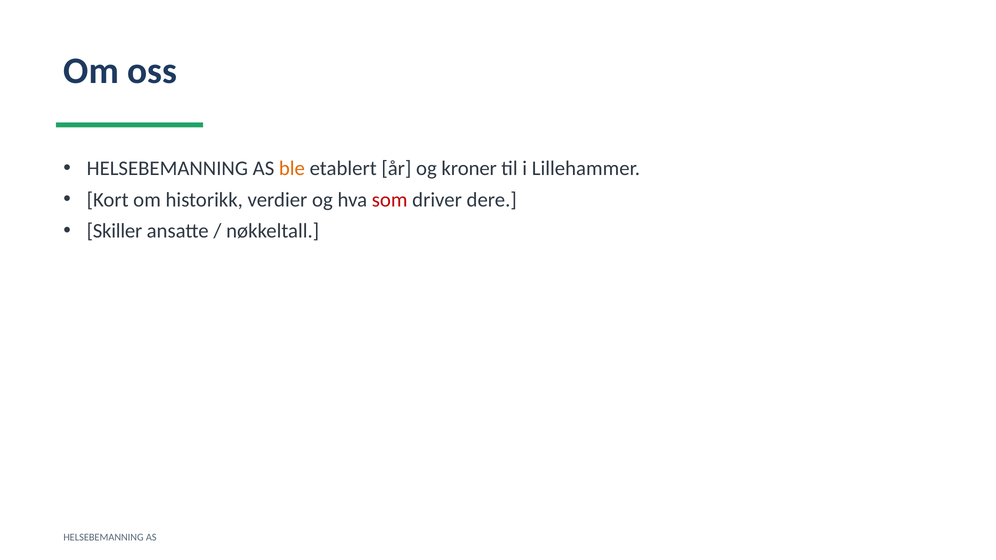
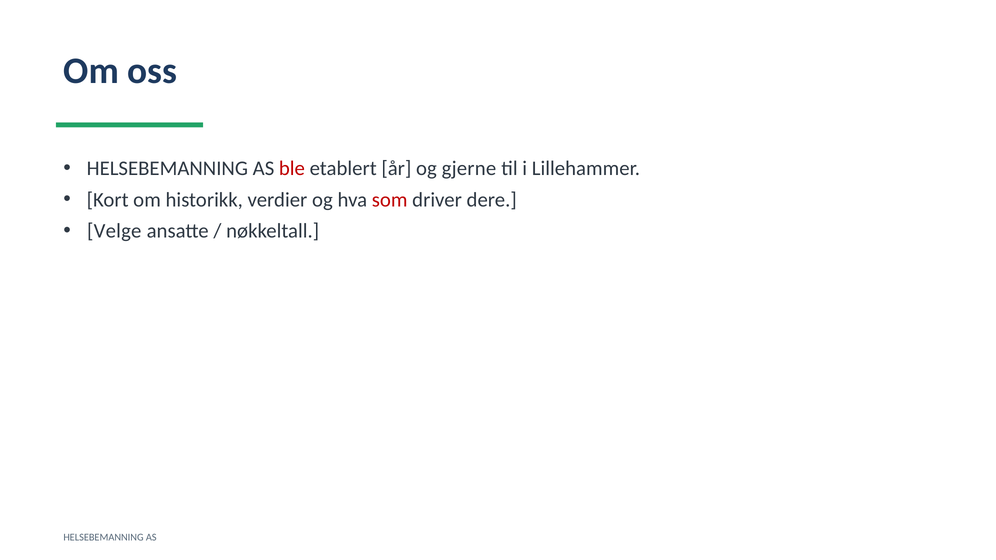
ble colour: orange -> red (292, 169)
kroner: kroner -> gjerne (469, 169)
Skiller: Skiller -> Velge (114, 231)
